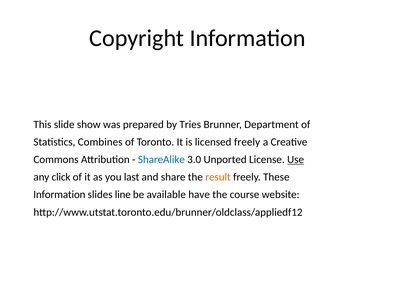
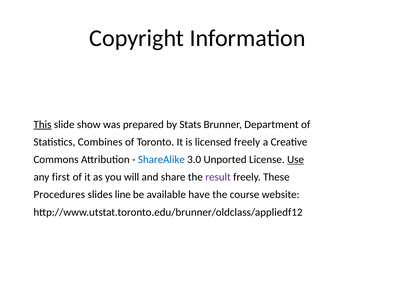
This underline: none -> present (42, 125)
Tries: Tries -> Stats (190, 125)
click: click -> first (61, 177)
last: last -> will (132, 177)
result colour: orange -> purple (218, 177)
Information: Information -> Procedures (59, 195)
